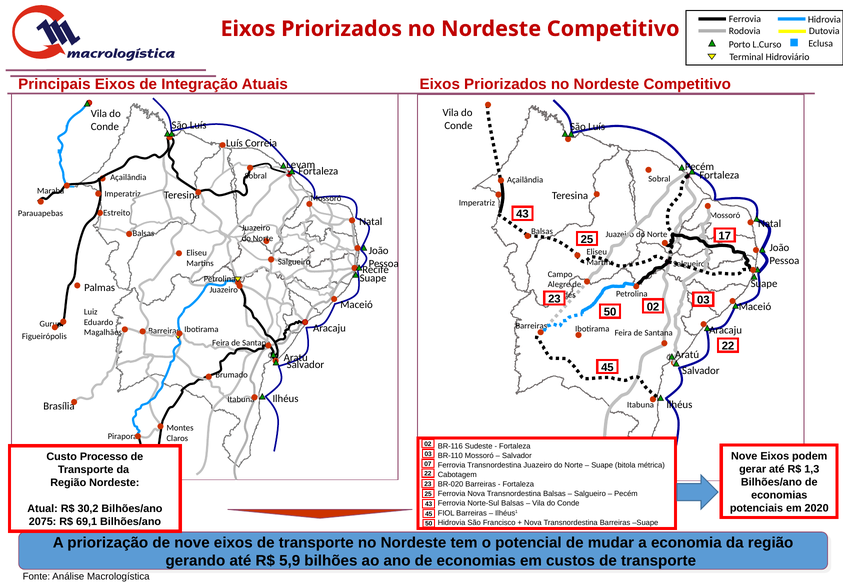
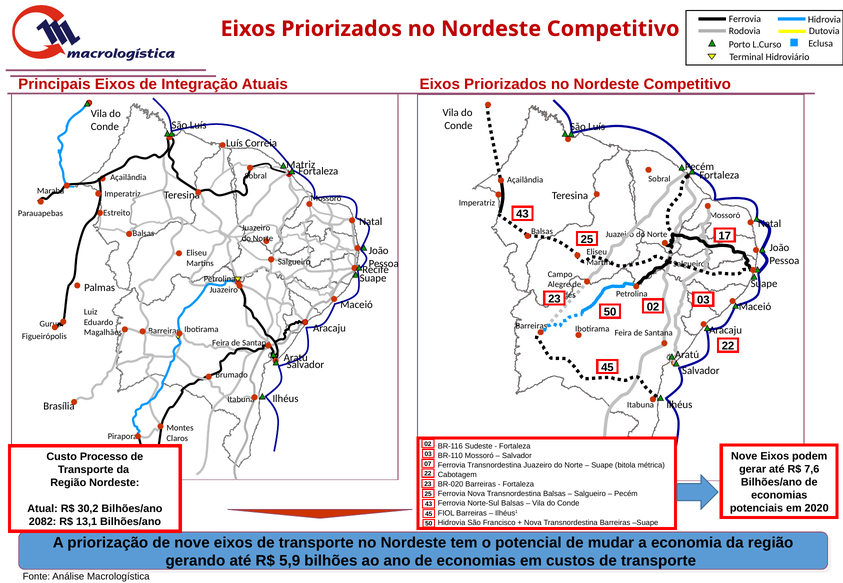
Levam: Levam -> Matriz (301, 165)
1,3: 1,3 -> 7,6 (812, 470)
2075: 2075 -> 2082 (43, 522)
69,1: 69,1 -> 13,1 (87, 522)
